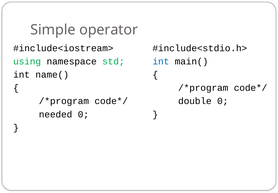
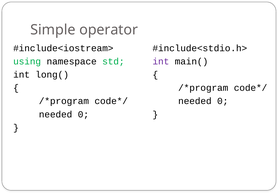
int colour: blue -> purple (161, 61)
name(: name( -> long( (52, 74)
double: double -> needed (195, 101)
